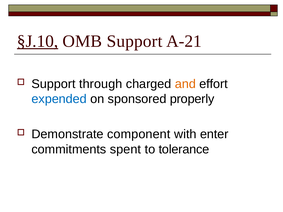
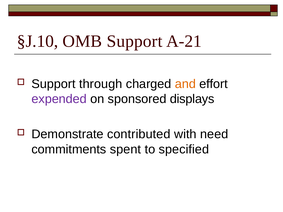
§J.10 underline: present -> none (38, 41)
expended colour: blue -> purple (59, 99)
properly: properly -> displays (192, 99)
component: component -> contributed (139, 134)
enter: enter -> need (214, 134)
tolerance: tolerance -> specified (184, 149)
